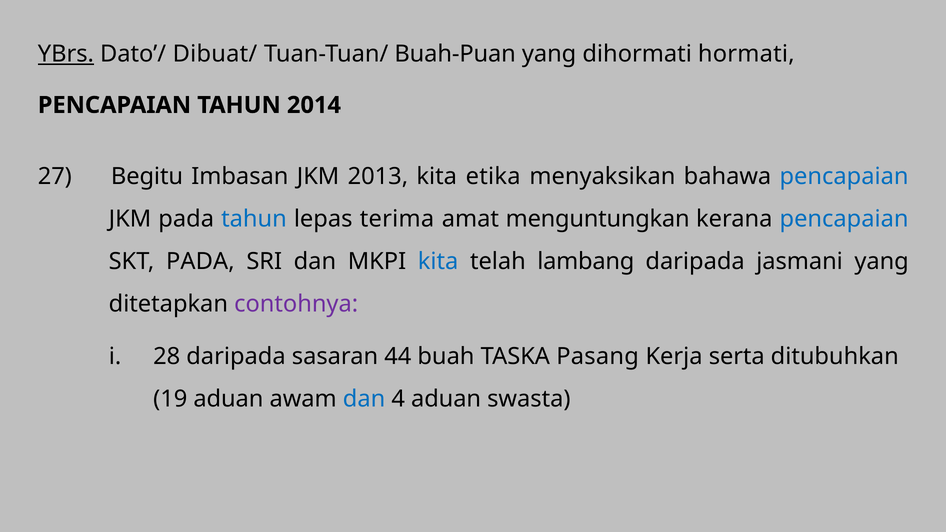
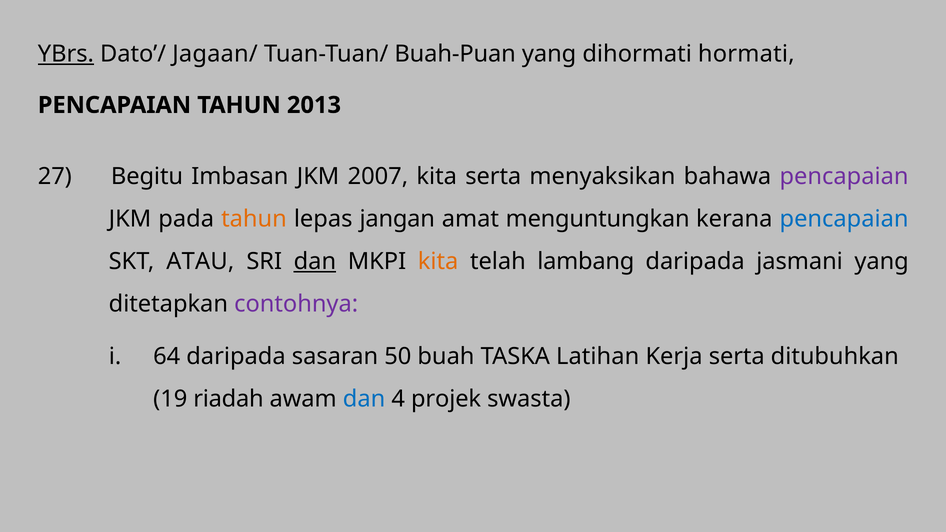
Dibuat/: Dibuat/ -> Jagaan/ (215, 54)
2014: 2014 -> 2013 (314, 105)
2013: 2013 -> 2007 (378, 176)
kita etika: etika -> serta (493, 176)
pencapaian colour: blue -> purple (844, 176)
tahun colour: blue -> orange (254, 219)
terima: terima -> jangan (397, 219)
SKT PADA: PADA -> ATAU (200, 261)
dan underline: none -> present (315, 261)
kita colour: blue -> orange (438, 261)
28: 28 -> 64 (167, 356)
44: 44 -> 50 (398, 356)
Pasang: Pasang -> Latihan (598, 356)
19 aduan: aduan -> riadah (228, 399)
4 aduan: aduan -> projek (446, 399)
